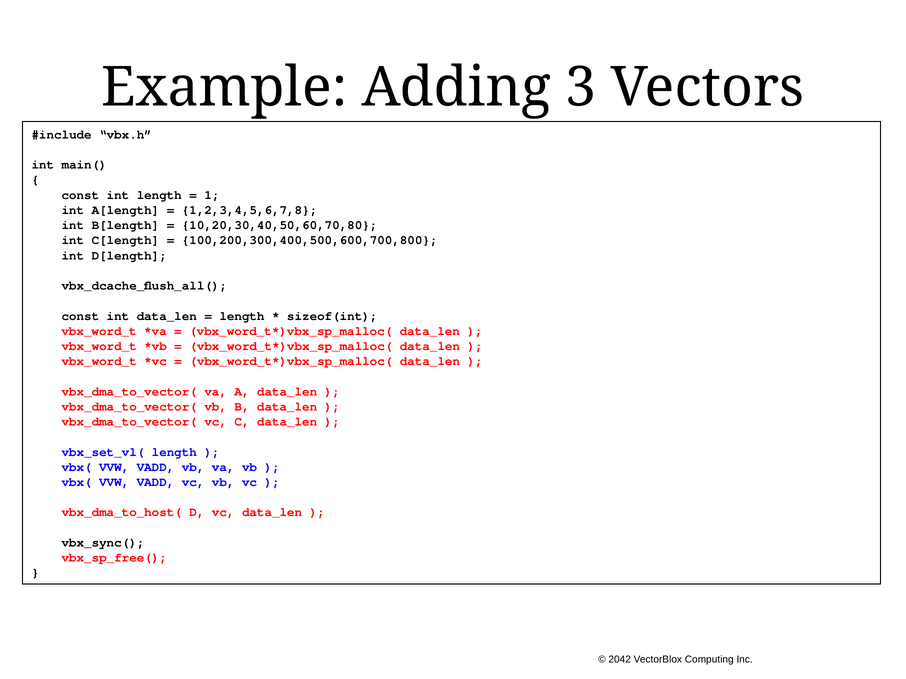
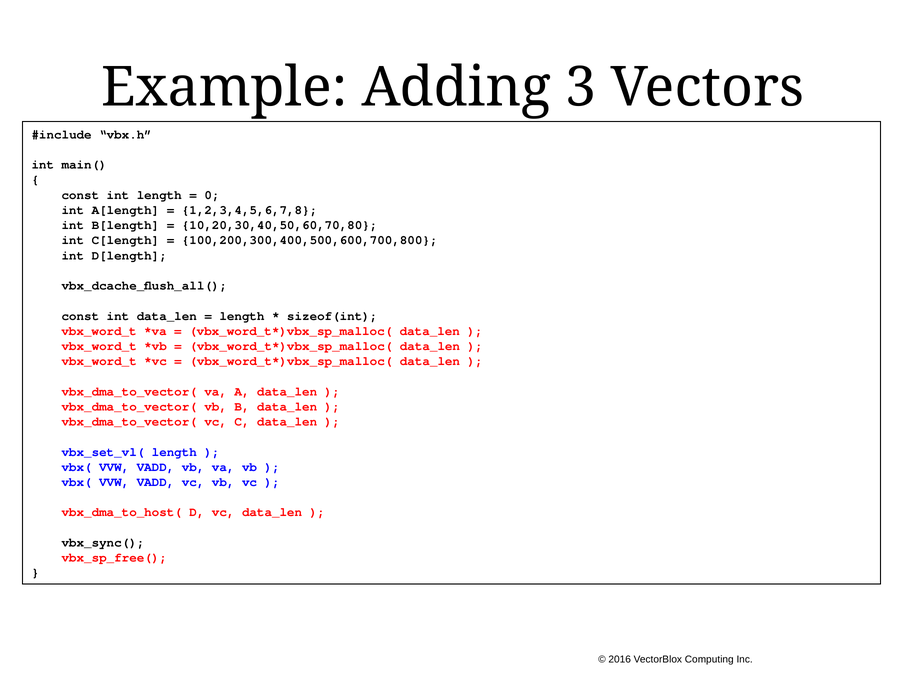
1: 1 -> 0 (212, 195)
2042: 2042 -> 2016 (620, 660)
